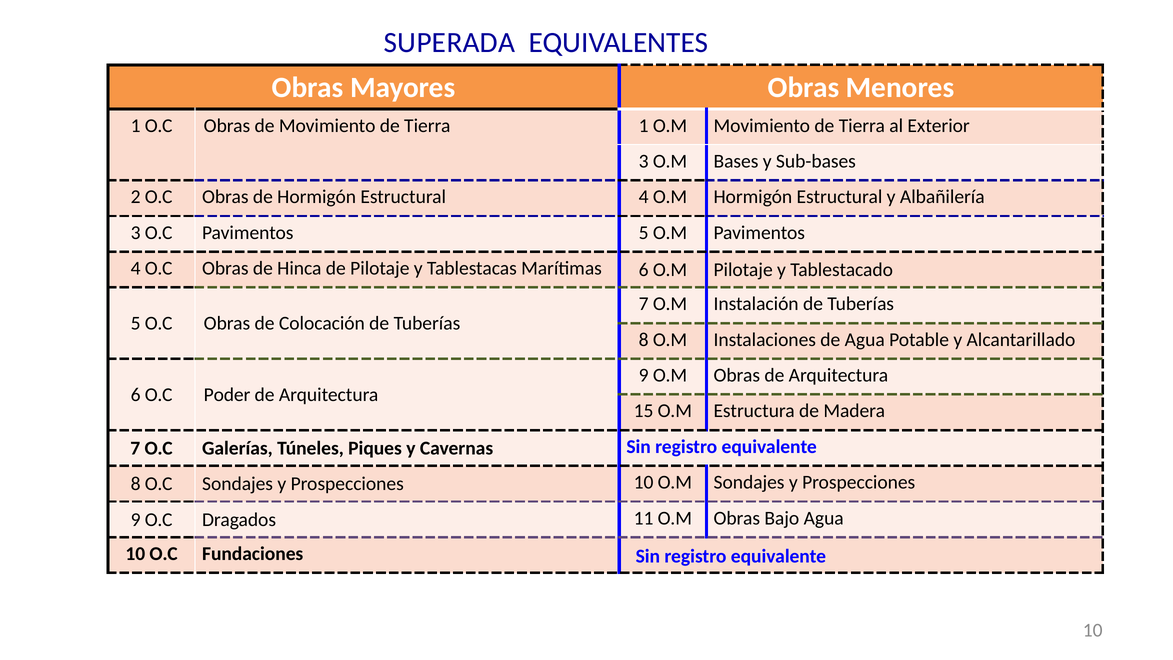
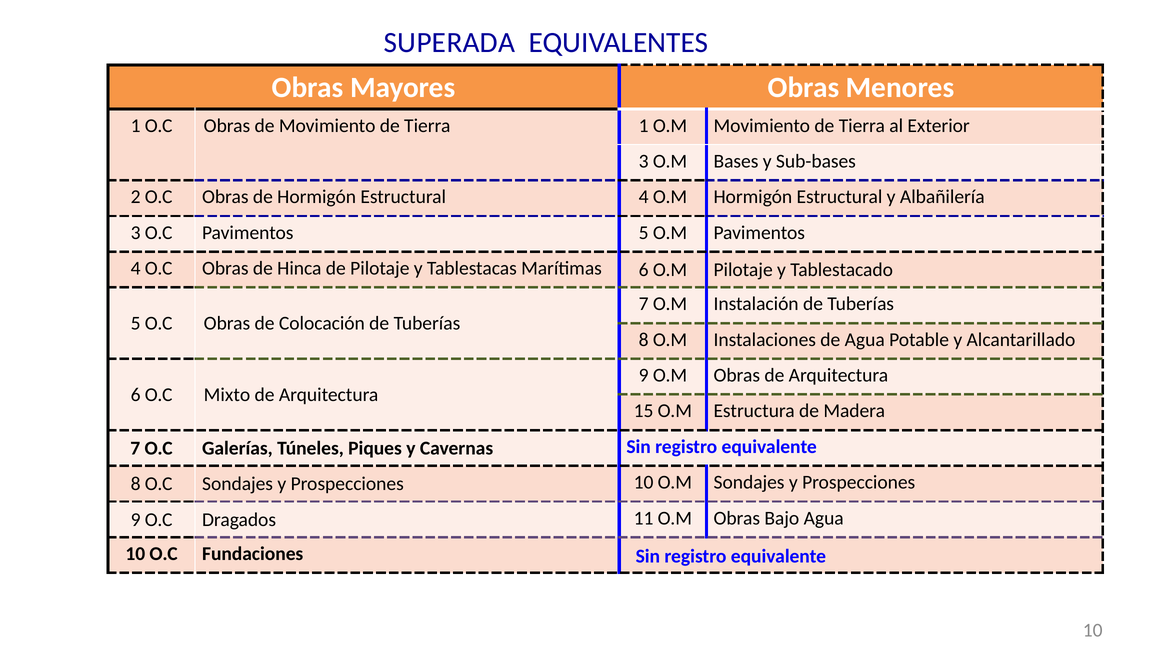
Poder: Poder -> Mixto (227, 395)
